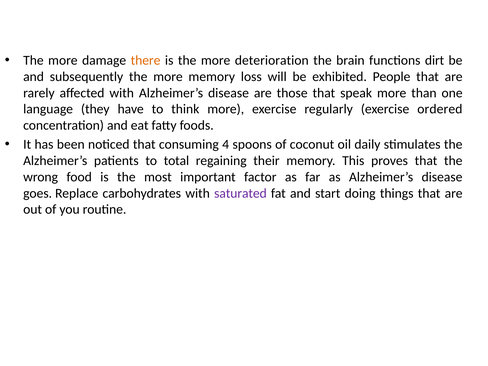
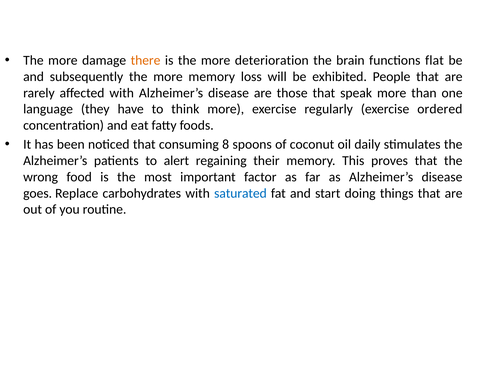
dirt: dirt -> flat (434, 60)
4: 4 -> 8 (226, 144)
total: total -> alert (176, 161)
saturated colour: purple -> blue (240, 193)
